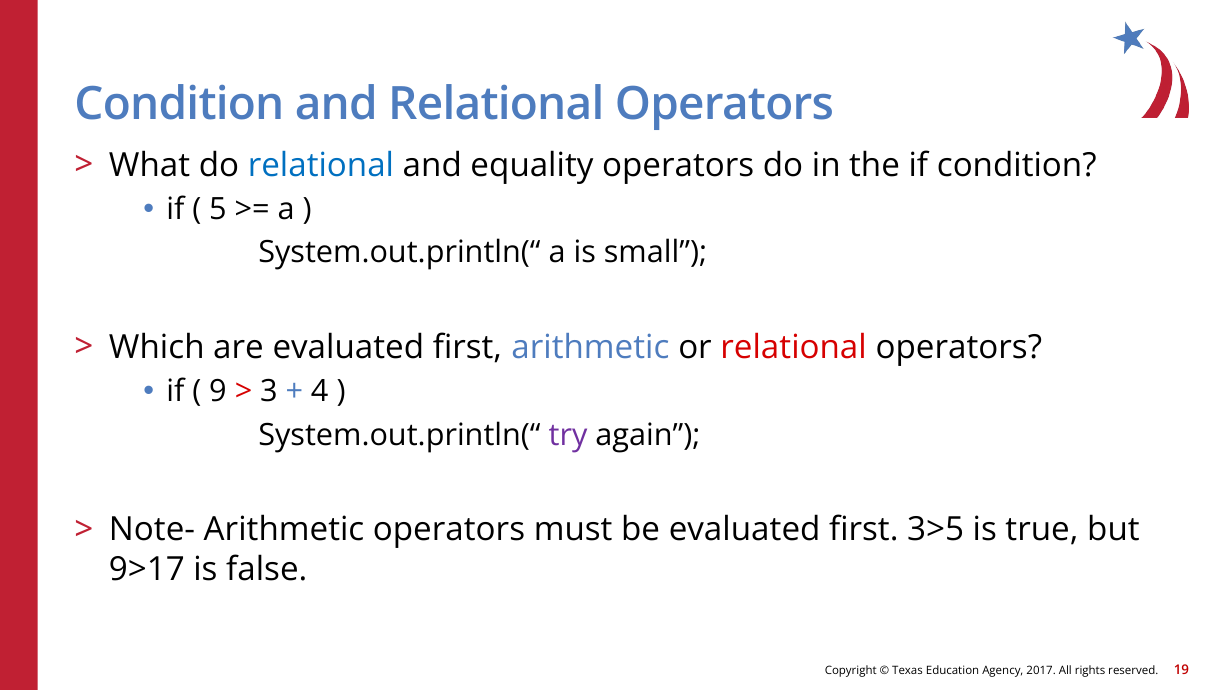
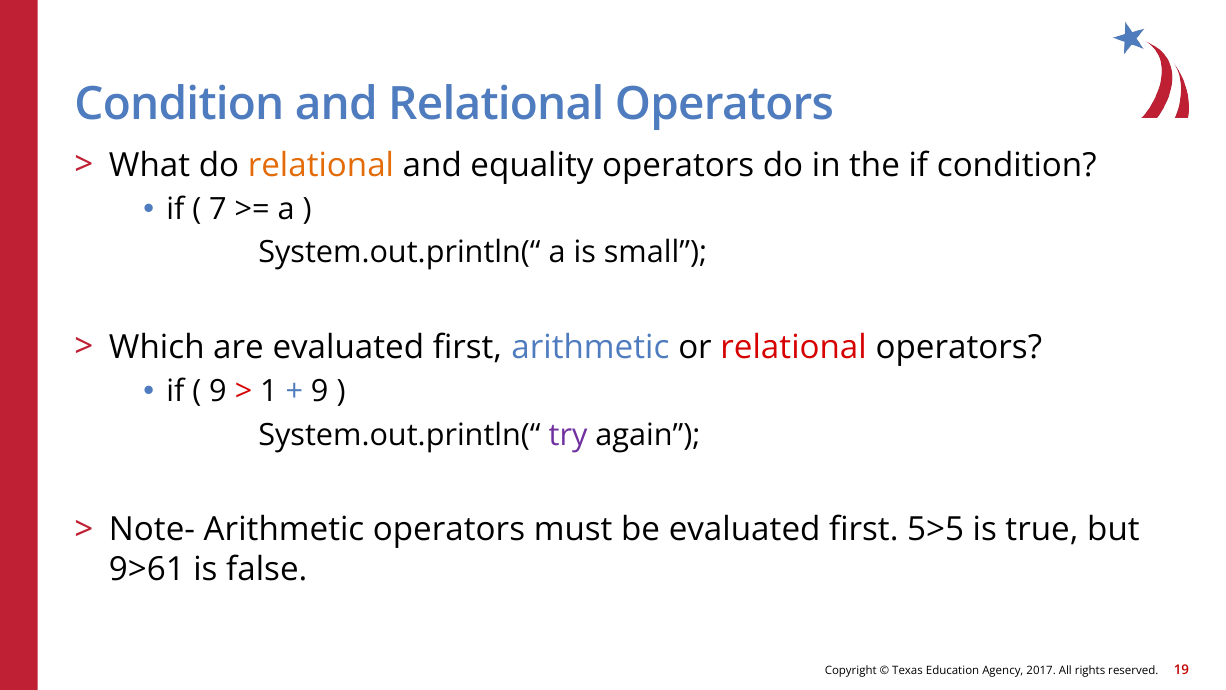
relational colour: blue -> orange (321, 165)
5: 5 -> 7 (218, 210)
3: 3 -> 1 (269, 392)
4: 4 -> 9 (320, 392)
3>5: 3>5 -> 5>5 (936, 529)
9>17: 9>17 -> 9>61 (147, 569)
